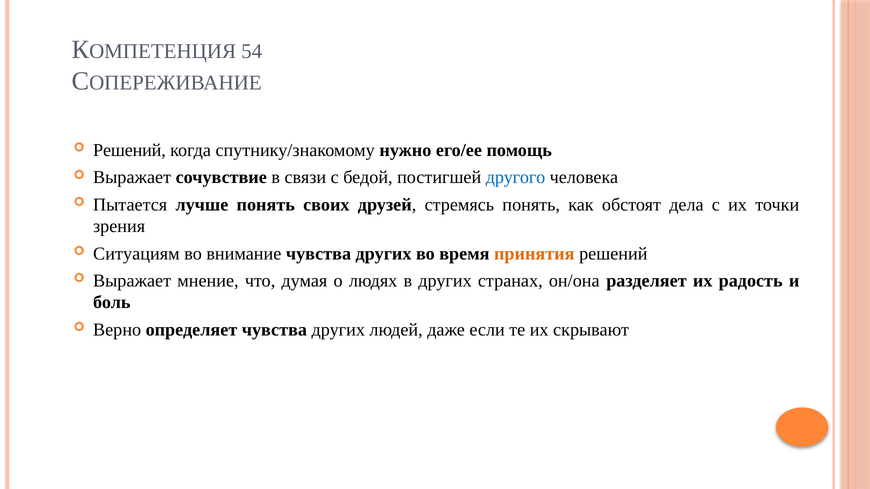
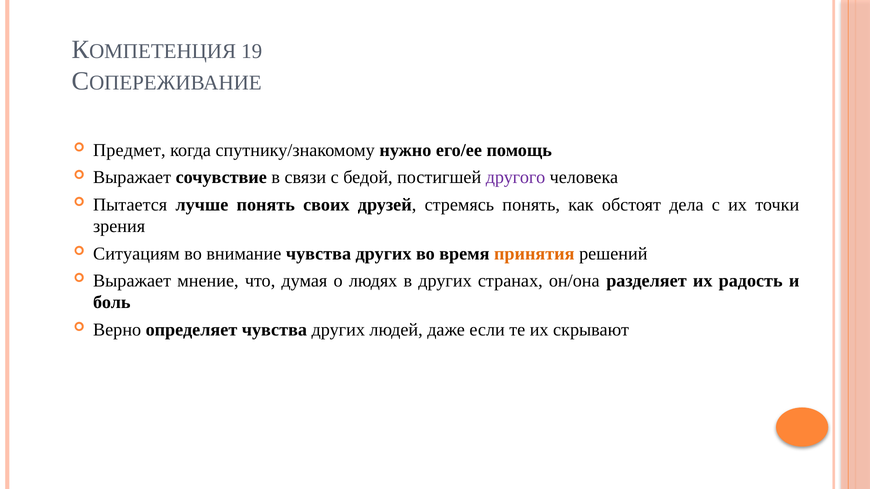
54: 54 -> 19 (252, 51)
Решений: Решений -> Предмет (129, 150)
другого colour: blue -> purple (516, 177)
